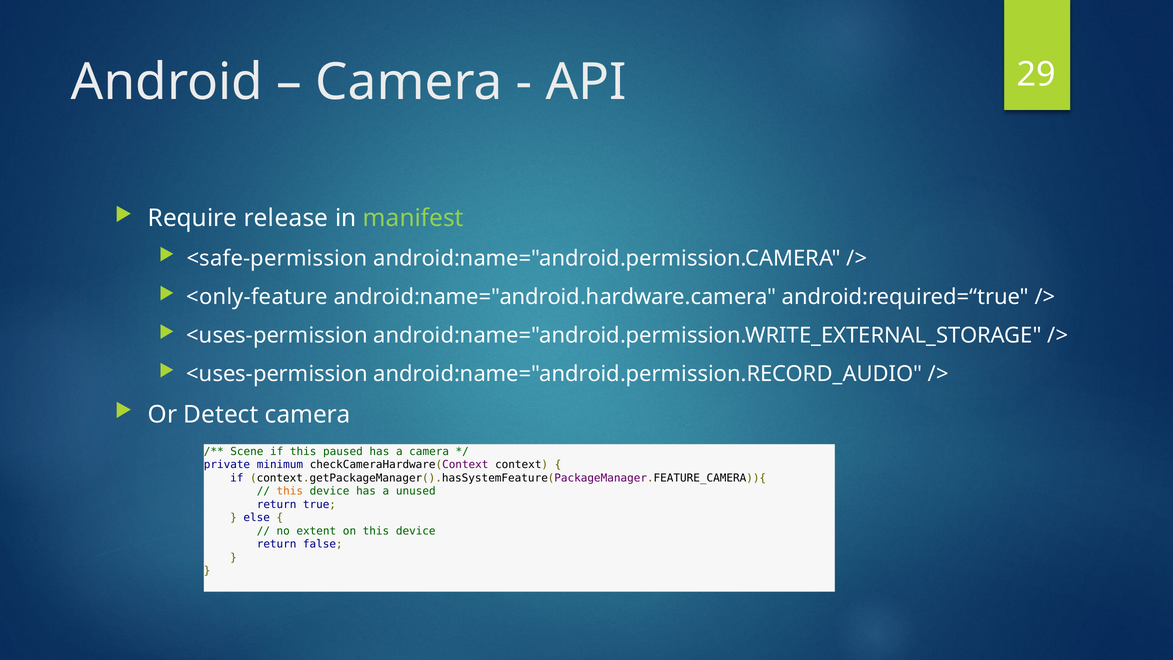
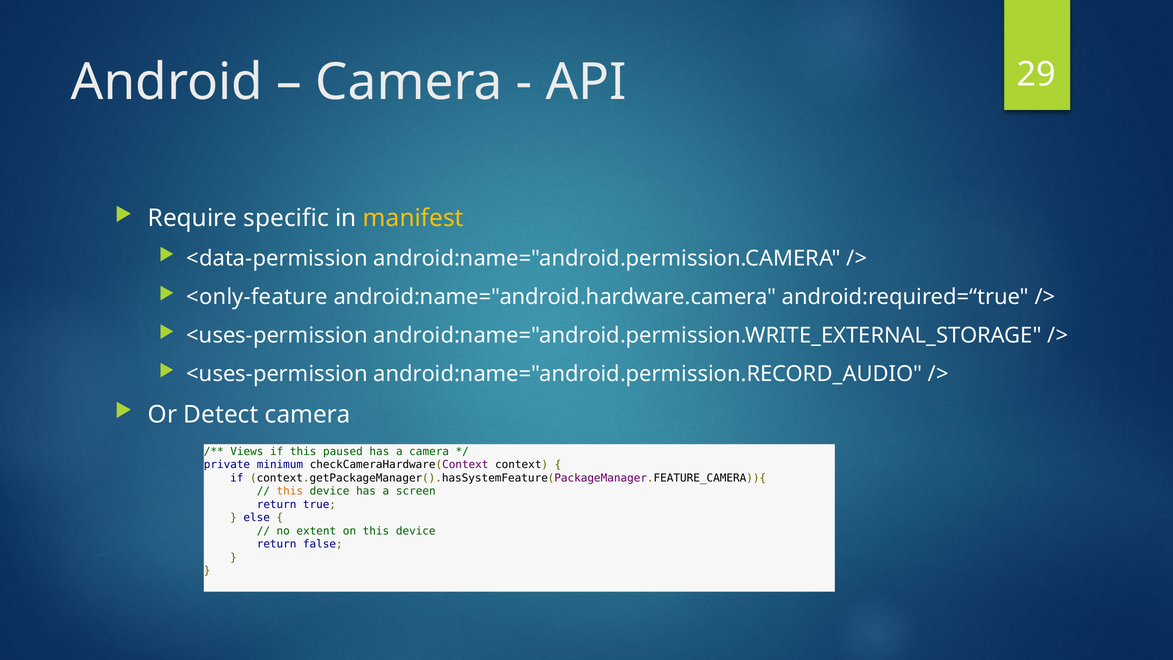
release: release -> specific (286, 218)
manifest colour: light green -> yellow (413, 218)
<safe-permission: <safe-permission -> <data-permission (277, 258)
Scene: Scene -> Views (247, 451)
unused: unused -> screen (416, 491)
